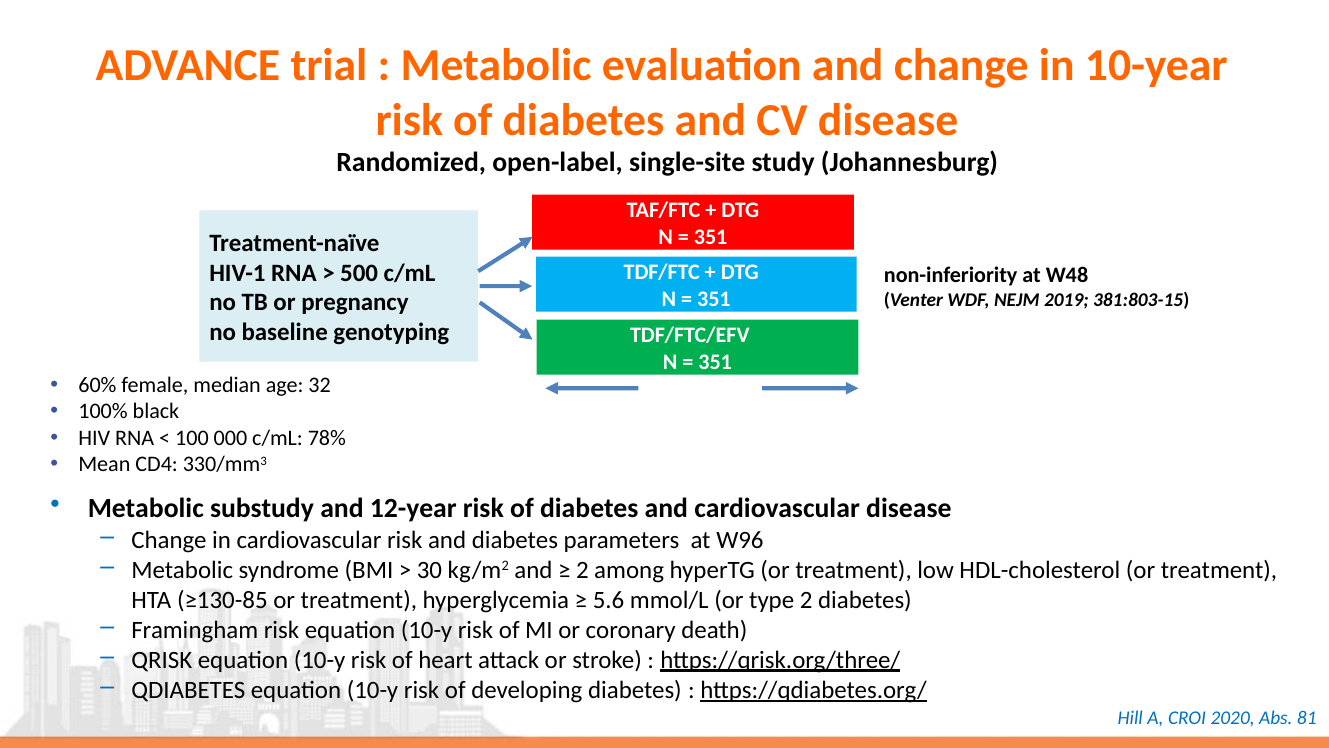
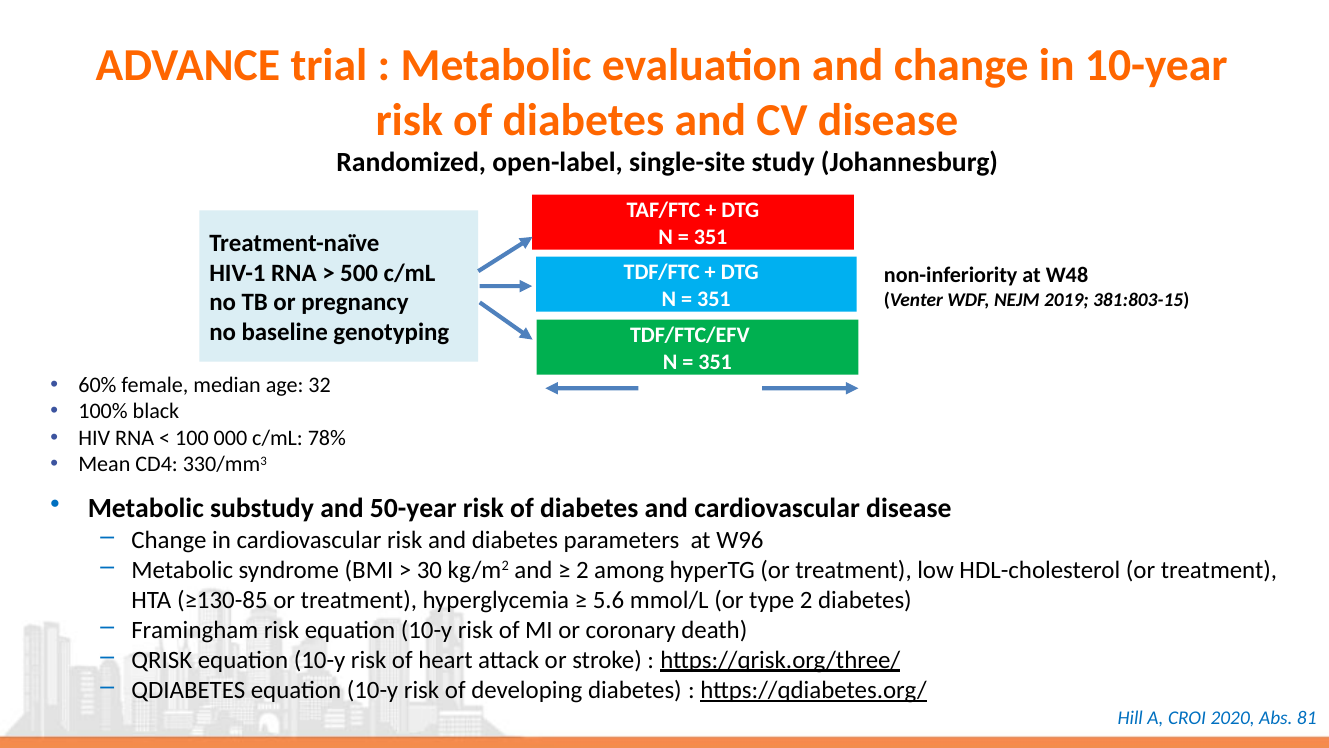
12-year: 12-year -> 50-year (413, 508)
